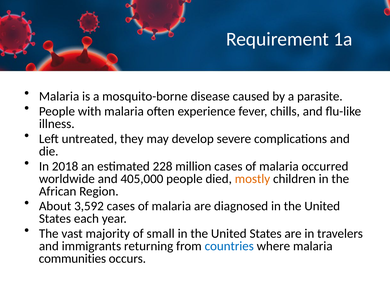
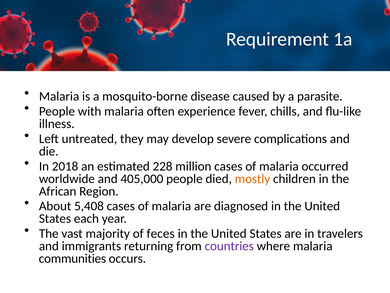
3,592: 3,592 -> 5,408 (89, 206)
small: small -> feces (161, 233)
countries colour: blue -> purple (229, 246)
